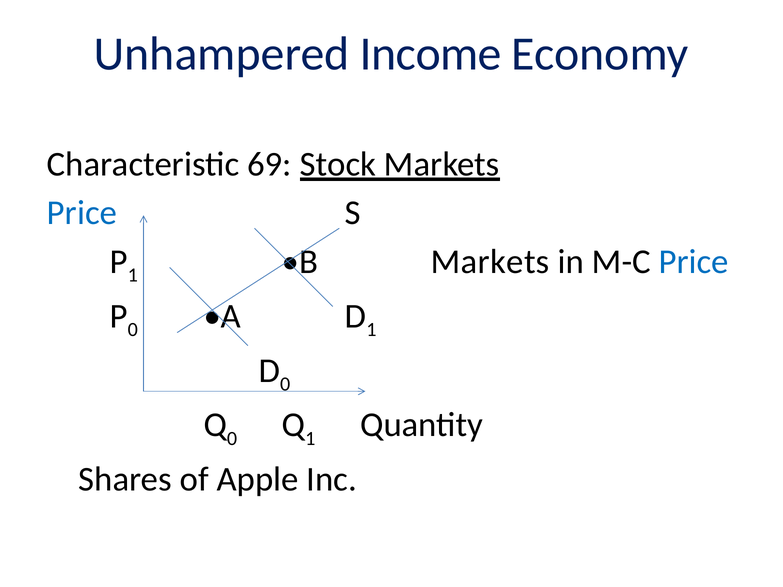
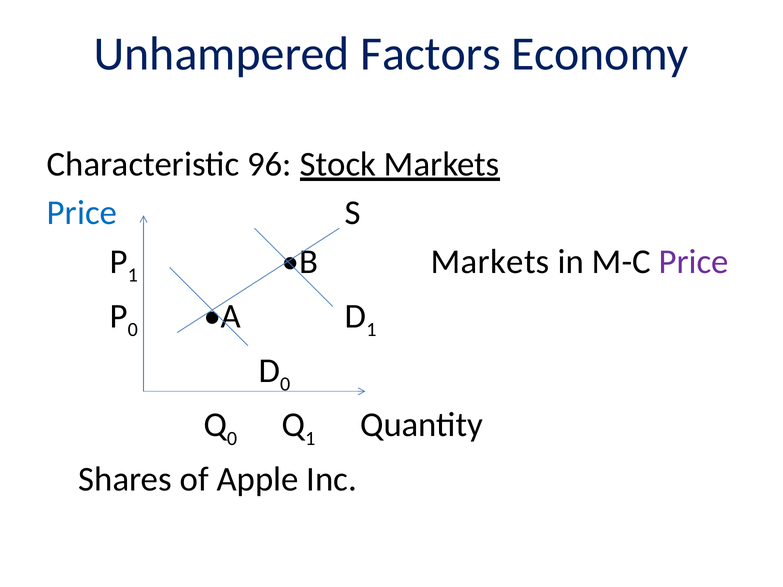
Income: Income -> Factors (431, 54)
69: 69 -> 96 (270, 164)
Price colour: blue -> purple (694, 262)
